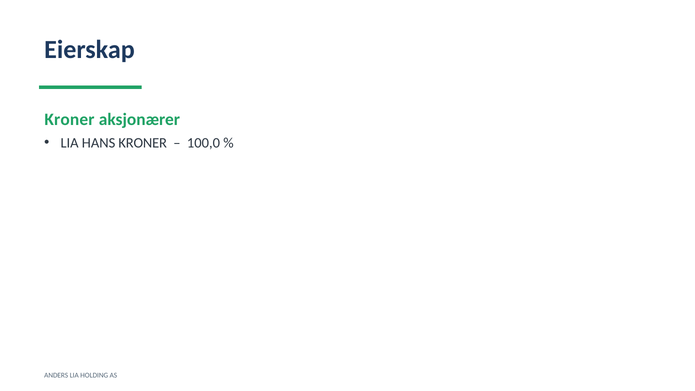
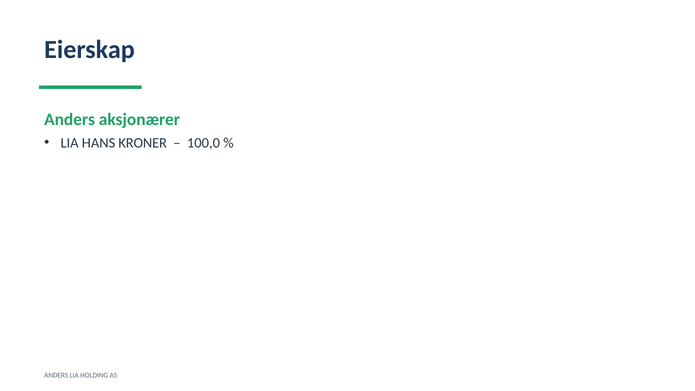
Kroner: Kroner -> Anders (70, 120)
